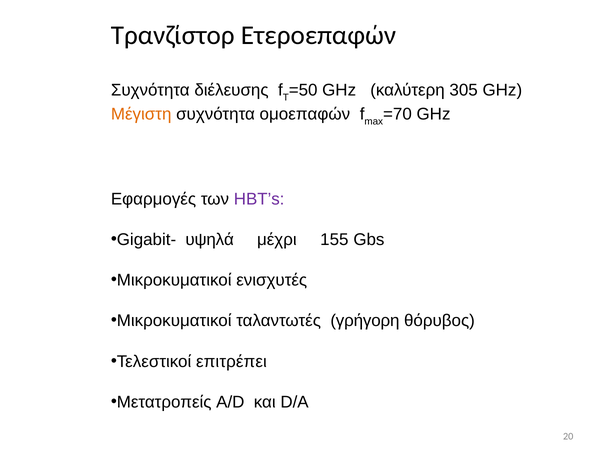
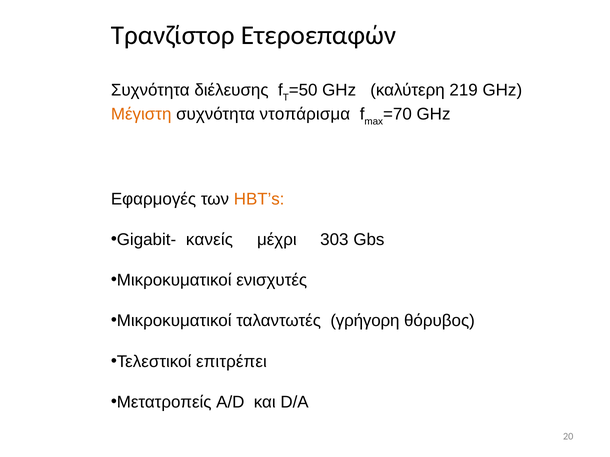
305: 305 -> 219 (464, 90)
ομοεπαφών: ομοεπαφών -> ντοπάρισμα (305, 114)
HBT’s colour: purple -> orange (259, 199)
υψηλά: υψηλά -> κανείς (209, 240)
155: 155 -> 303 (334, 240)
